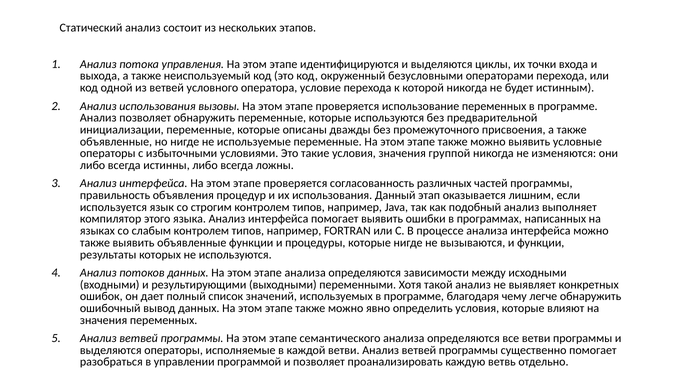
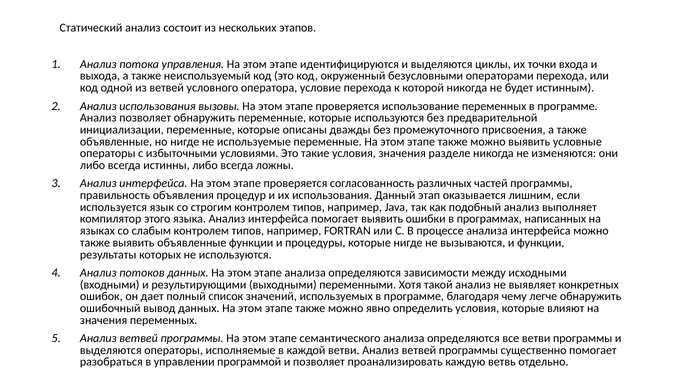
группой: группой -> разделе (450, 153)
